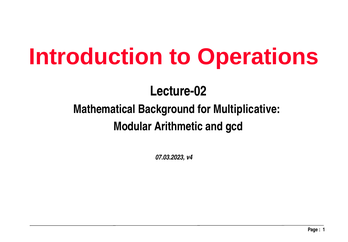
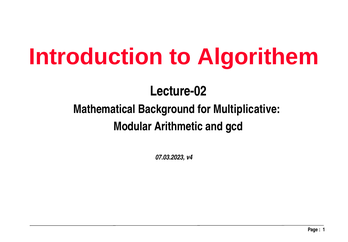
Operations: Operations -> Algorithem (258, 57)
